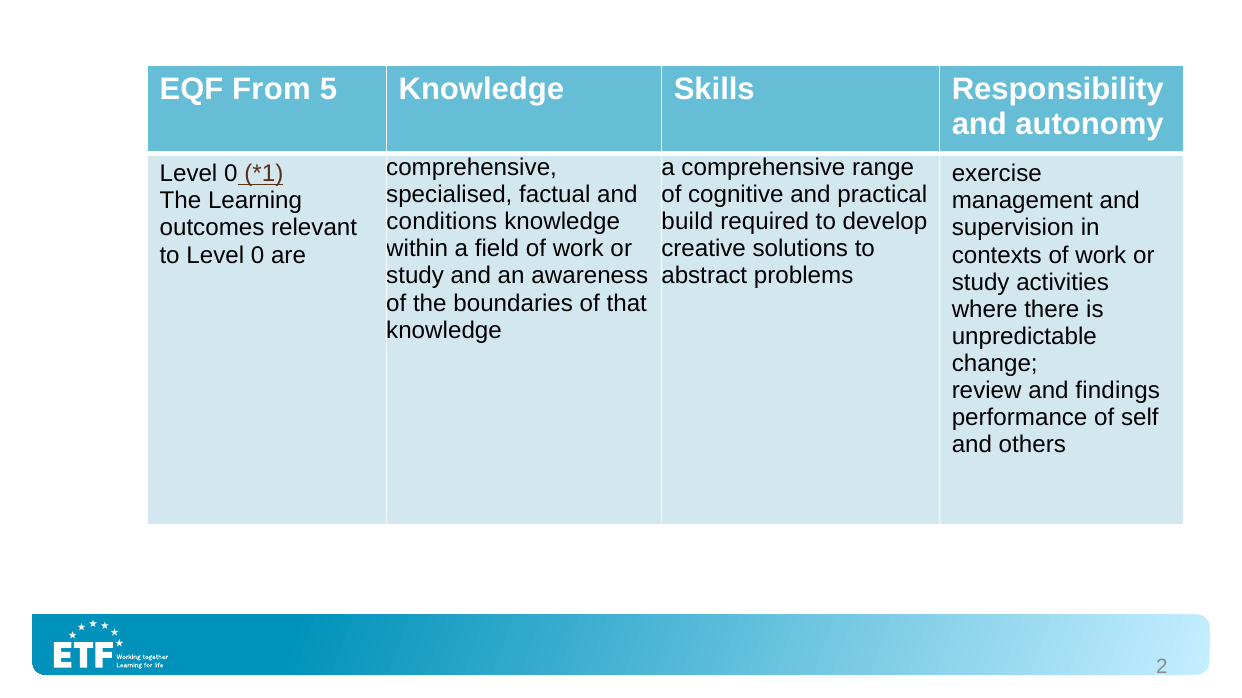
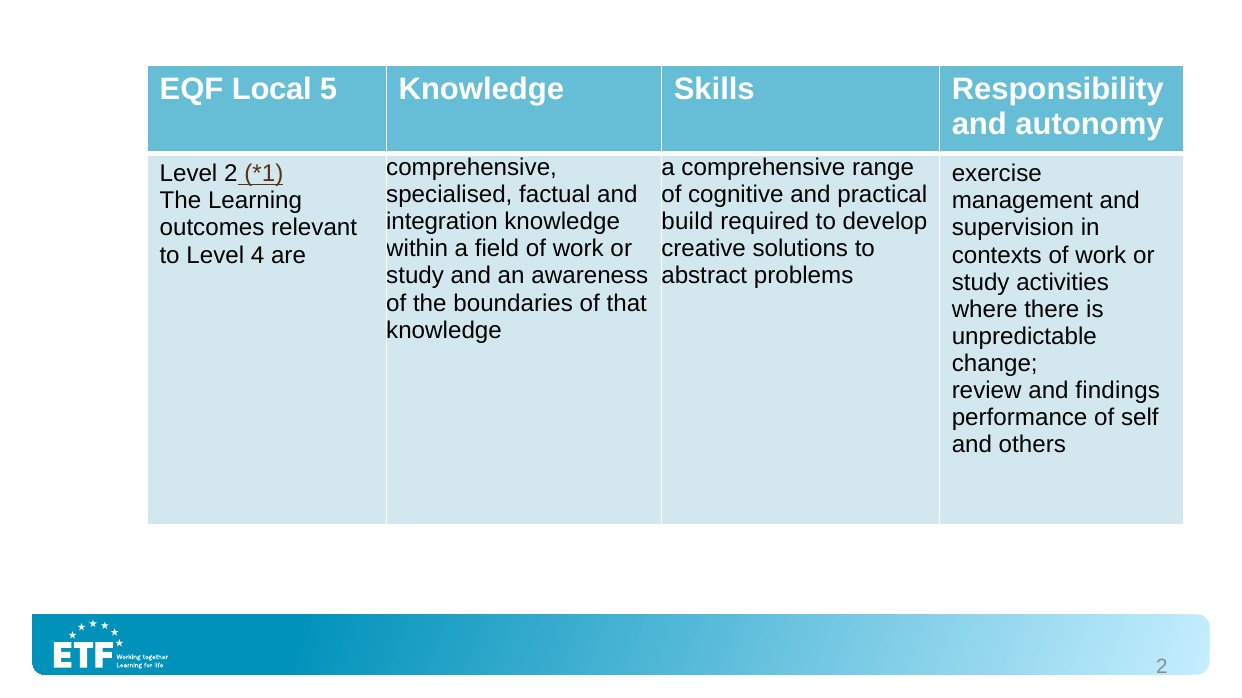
From: From -> Local (272, 90)
0: 0 -> 2 (231, 174)
conditions: conditions -> integration (442, 222)
to Level 0: 0 -> 4 (258, 255)
